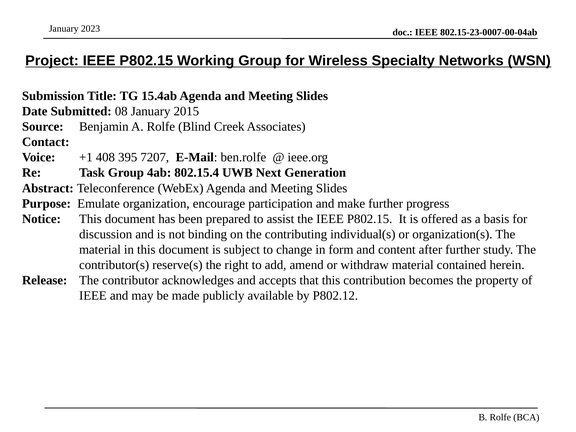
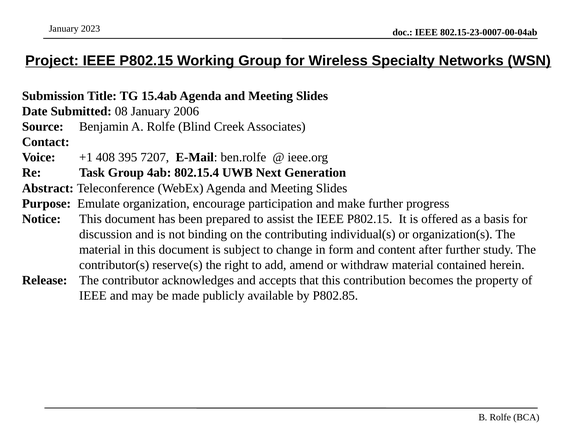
2015: 2015 -> 2006 (186, 111)
P802.12: P802.12 -> P802.85 (335, 296)
